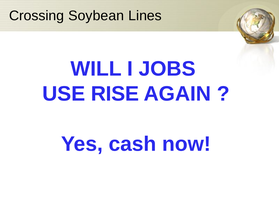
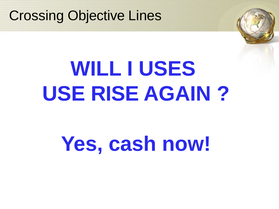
Soybean: Soybean -> Objective (96, 16)
JOBS: JOBS -> USES (167, 69)
